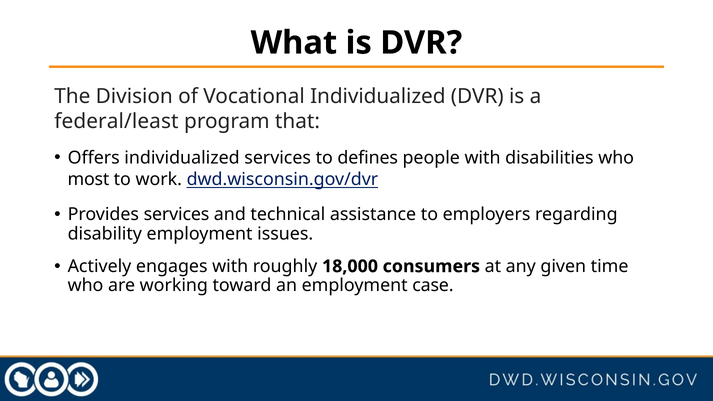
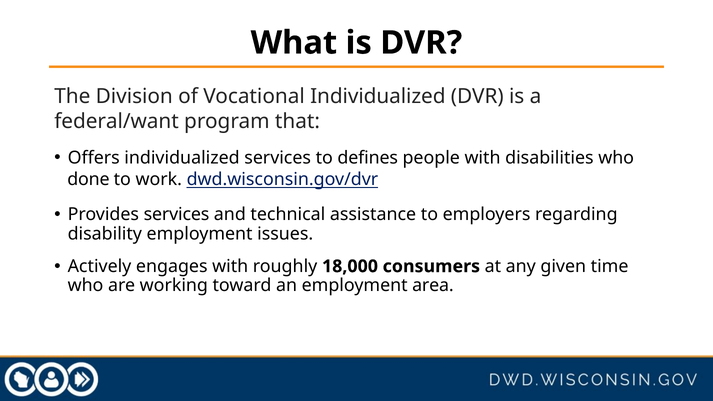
federal/least: federal/least -> federal/want (117, 121)
most: most -> done (88, 179)
case: case -> area (433, 286)
